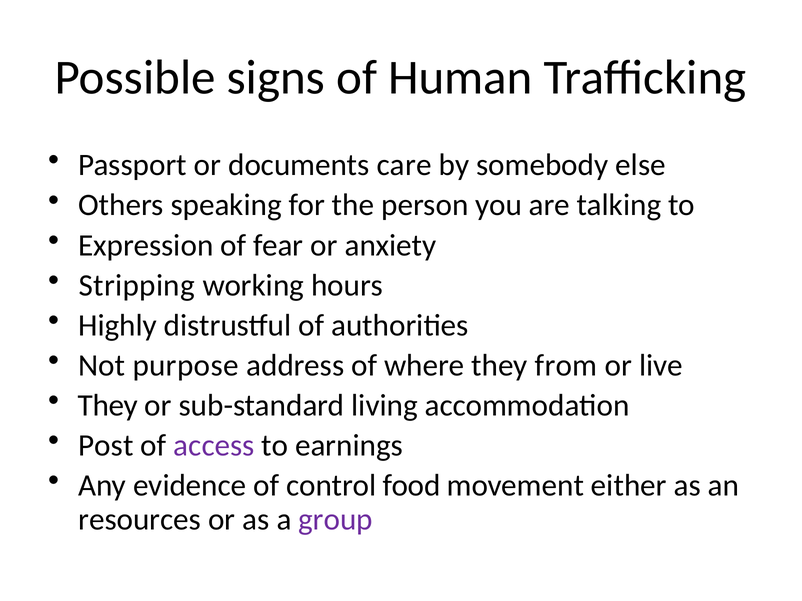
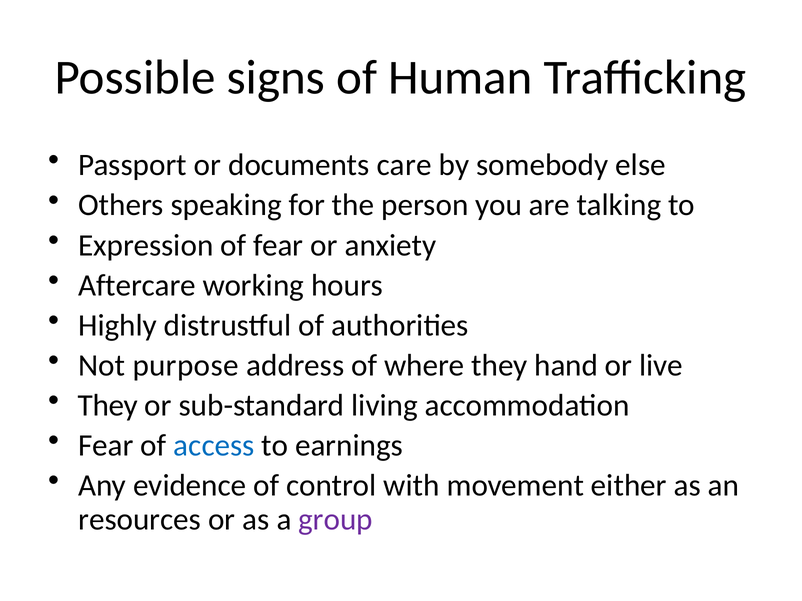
Stripping: Stripping -> Aftercare (137, 286)
from: from -> hand (566, 366)
Post: Post -> Fear (106, 446)
access colour: purple -> blue (214, 446)
food: food -> with (411, 486)
